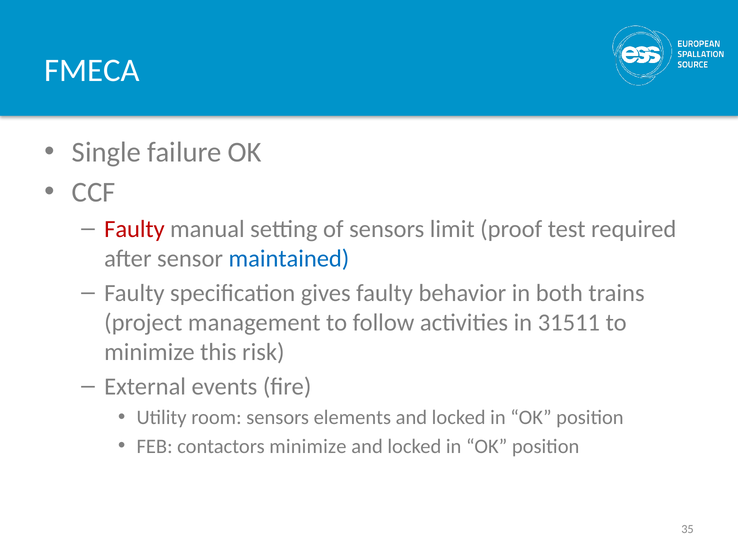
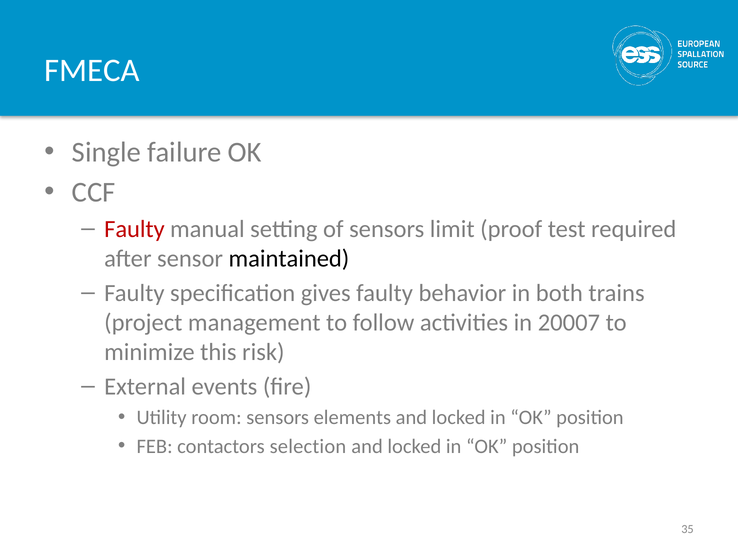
maintained colour: blue -> black (289, 258)
31511: 31511 -> 20007 (569, 322)
contactors minimize: minimize -> selection (308, 446)
